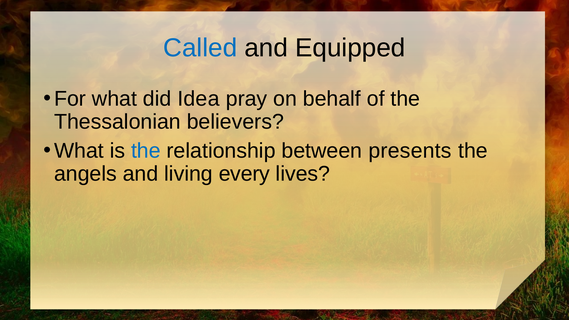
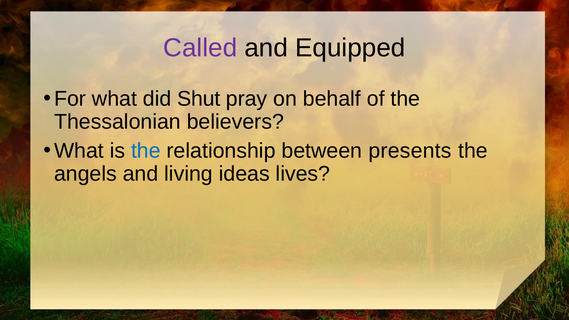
Called colour: blue -> purple (200, 48)
Idea: Idea -> Shut (199, 99)
every: every -> ideas (244, 174)
